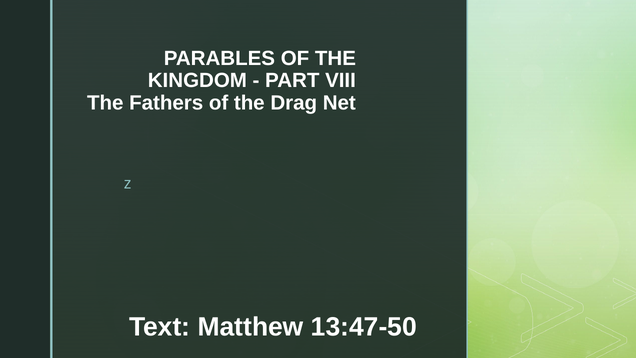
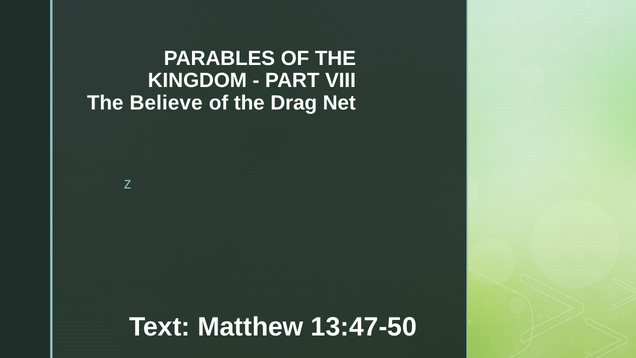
Fathers: Fathers -> Believe (166, 103)
